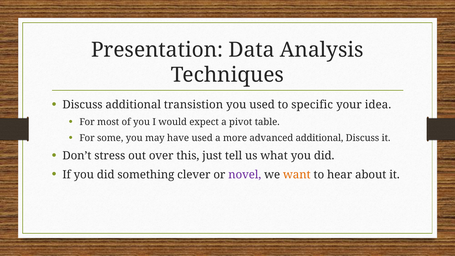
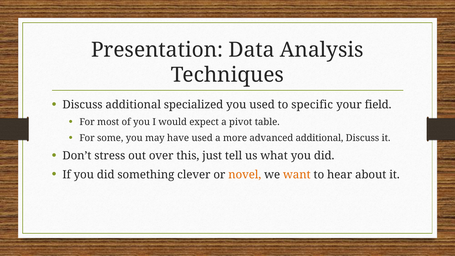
transistion: transistion -> specialized (194, 105)
idea: idea -> field (378, 105)
novel colour: purple -> orange (245, 175)
